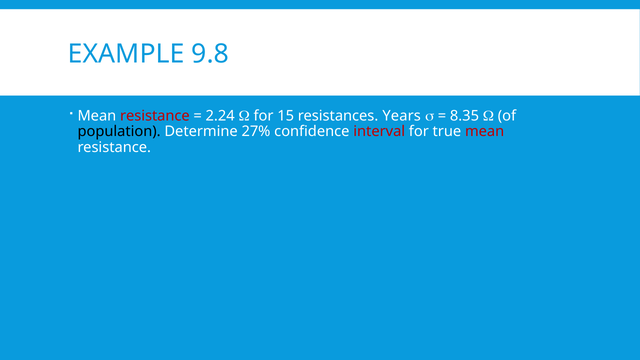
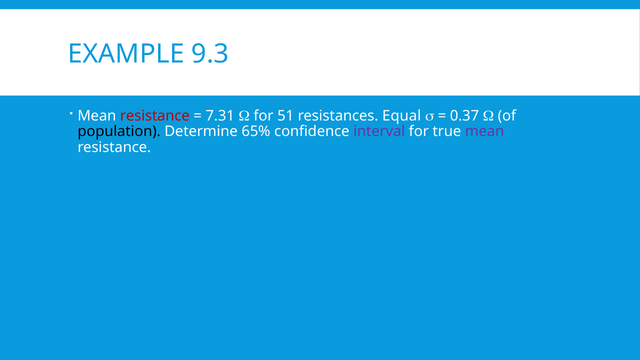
9.8: 9.8 -> 9.3 (210, 54)
2.24: 2.24 -> 7.31 (220, 116)
15: 15 -> 51 (286, 116)
Years: Years -> Equal (402, 116)
8.35: 8.35 -> 0.37 (464, 116)
27%: 27% -> 65% (256, 132)
interval colour: red -> purple (379, 132)
mean colour: red -> purple (485, 132)
